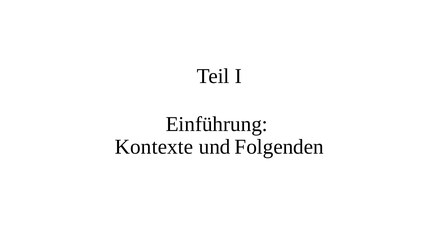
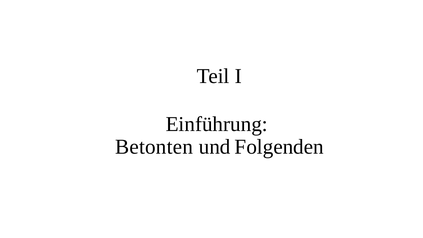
Kontexte: Kontexte -> Betonten (154, 147)
